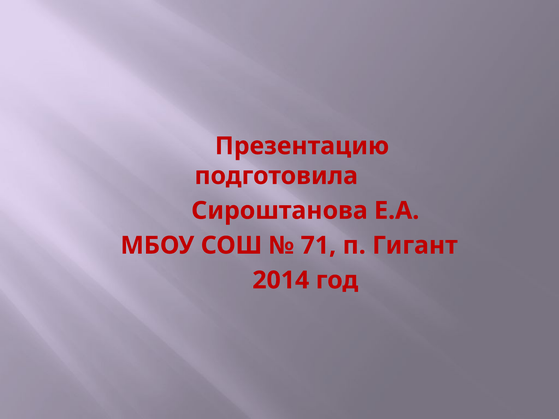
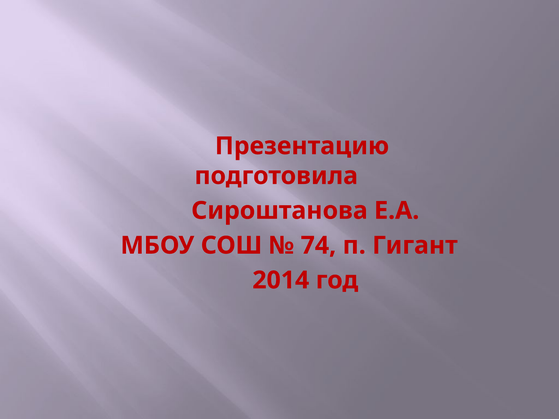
71: 71 -> 74 (318, 246)
